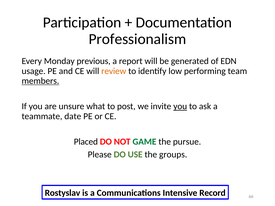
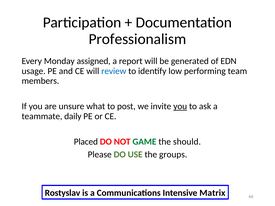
previous: previous -> assigned (94, 61)
review colour: orange -> blue (114, 71)
members underline: present -> none (40, 81)
date: date -> daily (73, 116)
pursue: pursue -> should (187, 142)
Record: Record -> Matrix (212, 193)
